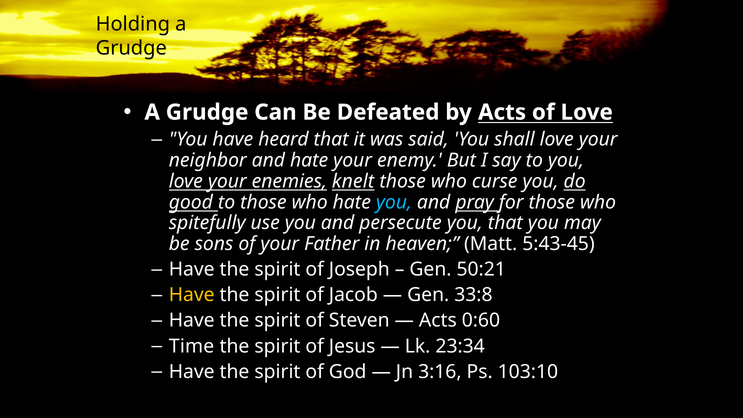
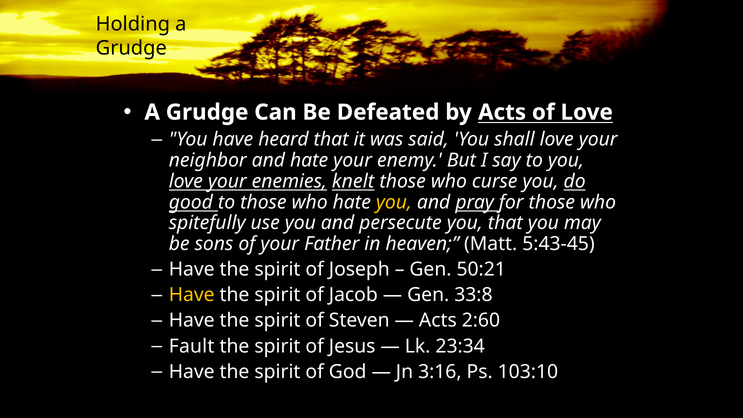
you colour: light blue -> yellow (394, 202)
0:60: 0:60 -> 2:60 (481, 321)
Time: Time -> Fault (192, 346)
